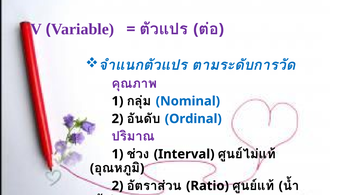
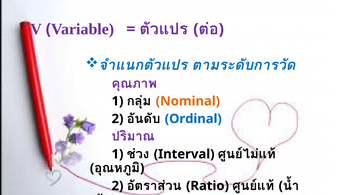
Nominal colour: blue -> orange (188, 102)
